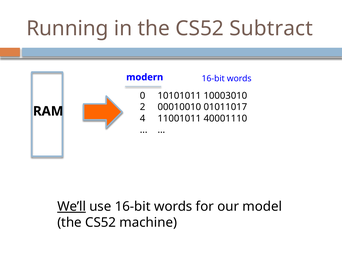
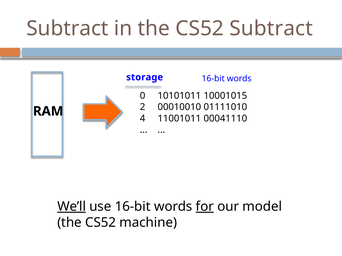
Running: Running -> Subtract (67, 29)
modern: modern -> storage (145, 77)
10003010: 10003010 -> 10001015 (225, 96)
01011017: 01011017 -> 01111010 (225, 107)
40001110: 40001110 -> 00041110 (225, 119)
for underline: none -> present (205, 207)
